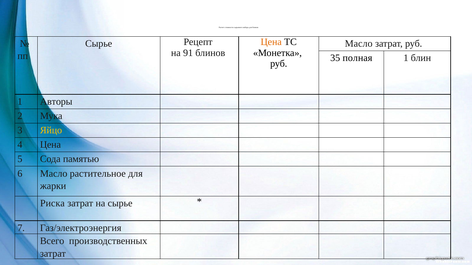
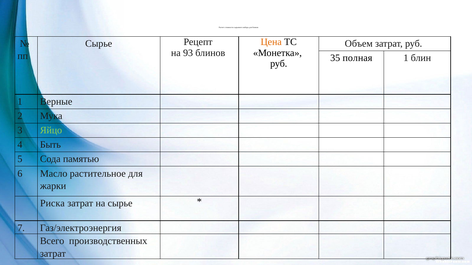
Масло: Масло -> Объем (359, 44)
91: 91 -> 93 (188, 53)
Авторы: Авторы -> Верные (56, 102)
Яйцо colour: yellow -> light green (51, 131)
4 Цена: Цена -> Быть (50, 145)
